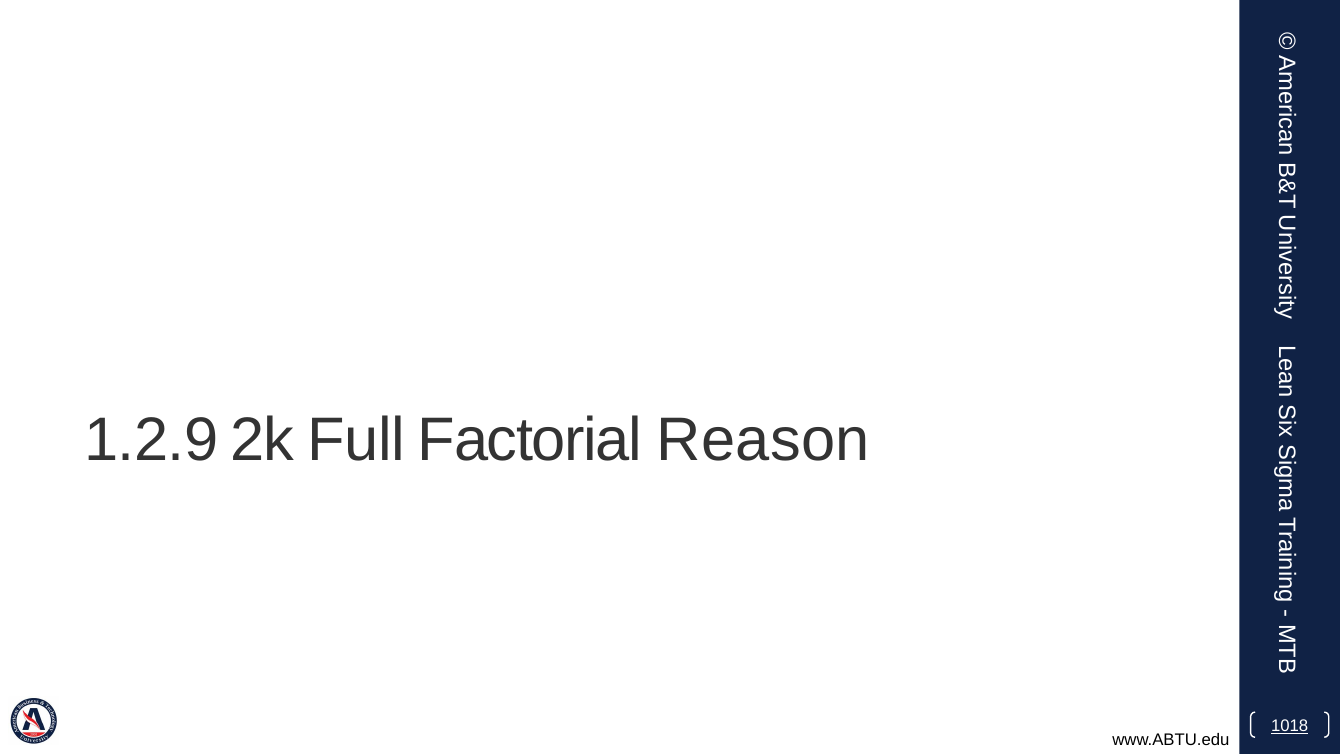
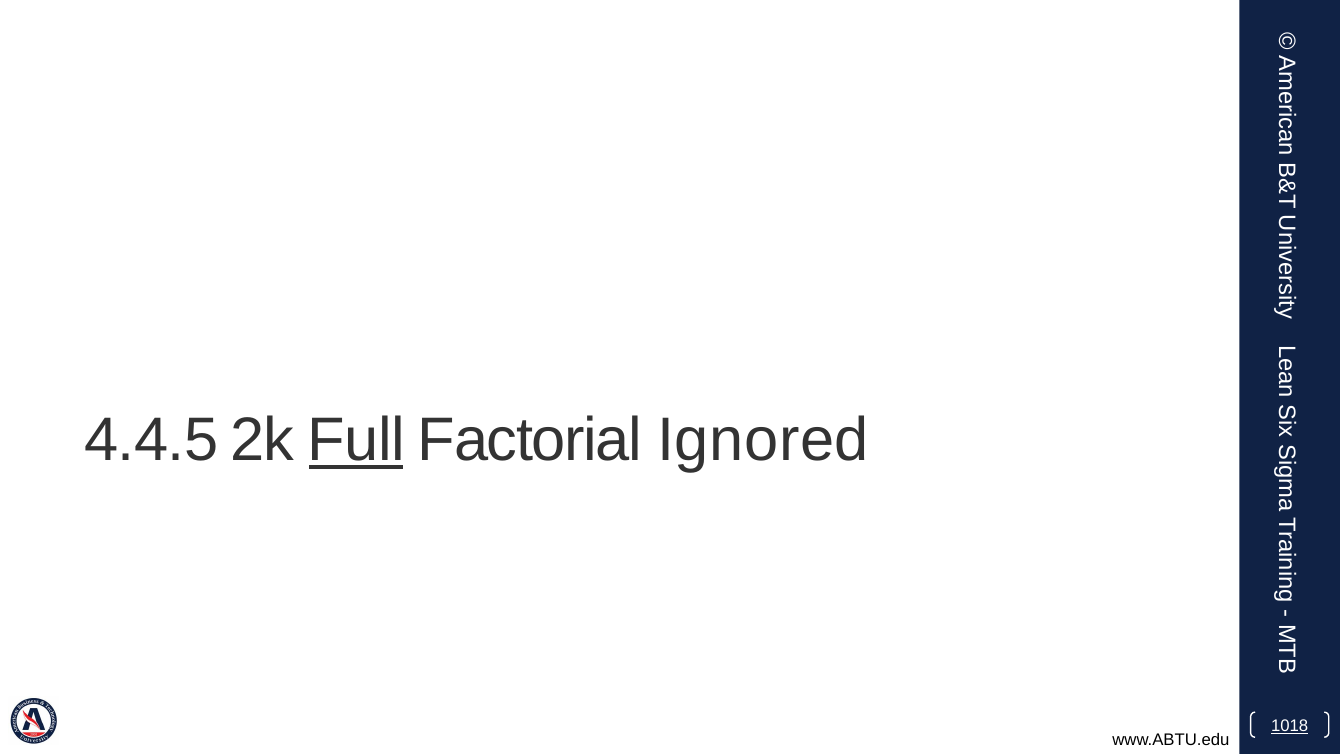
1.2.9: 1.2.9 -> 4.4.5 (151, 440)
Full underline: none -> present (356, 440)
Reason: Reason -> Ignored (763, 440)
